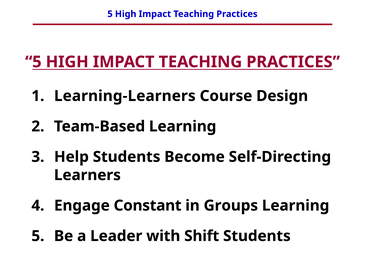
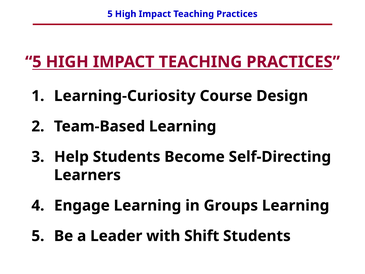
Learning-Learners: Learning-Learners -> Learning-Curiosity (125, 96)
Engage Constant: Constant -> Learning (147, 205)
